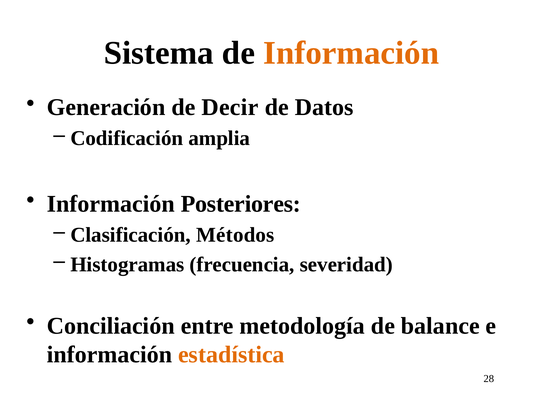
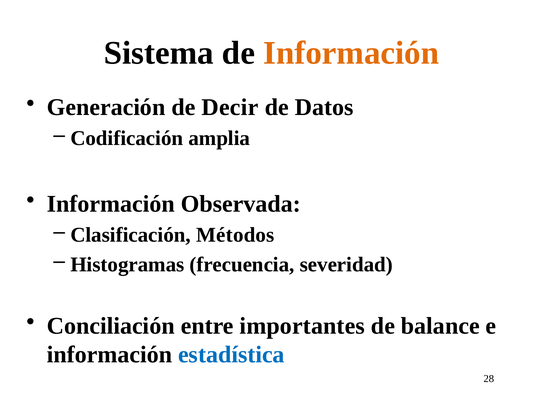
Posteriores: Posteriores -> Observada (241, 204)
metodología: metodología -> importantes (302, 326)
estadística colour: orange -> blue (231, 355)
